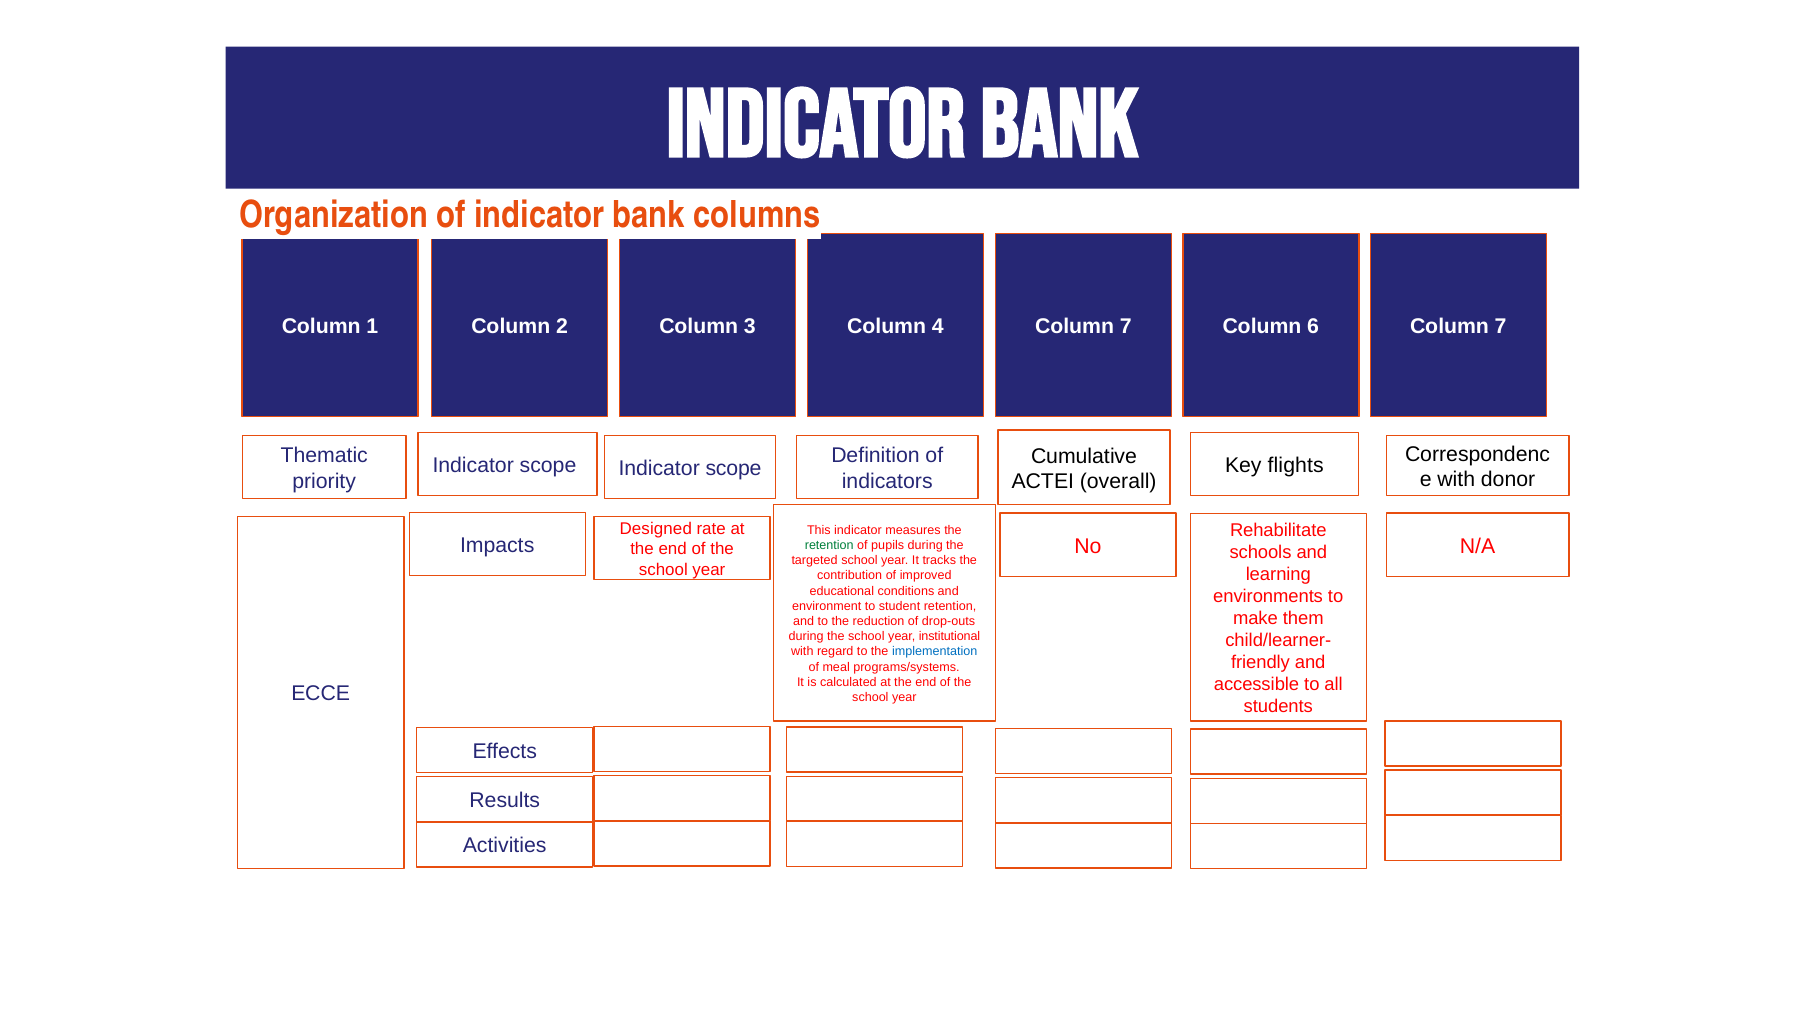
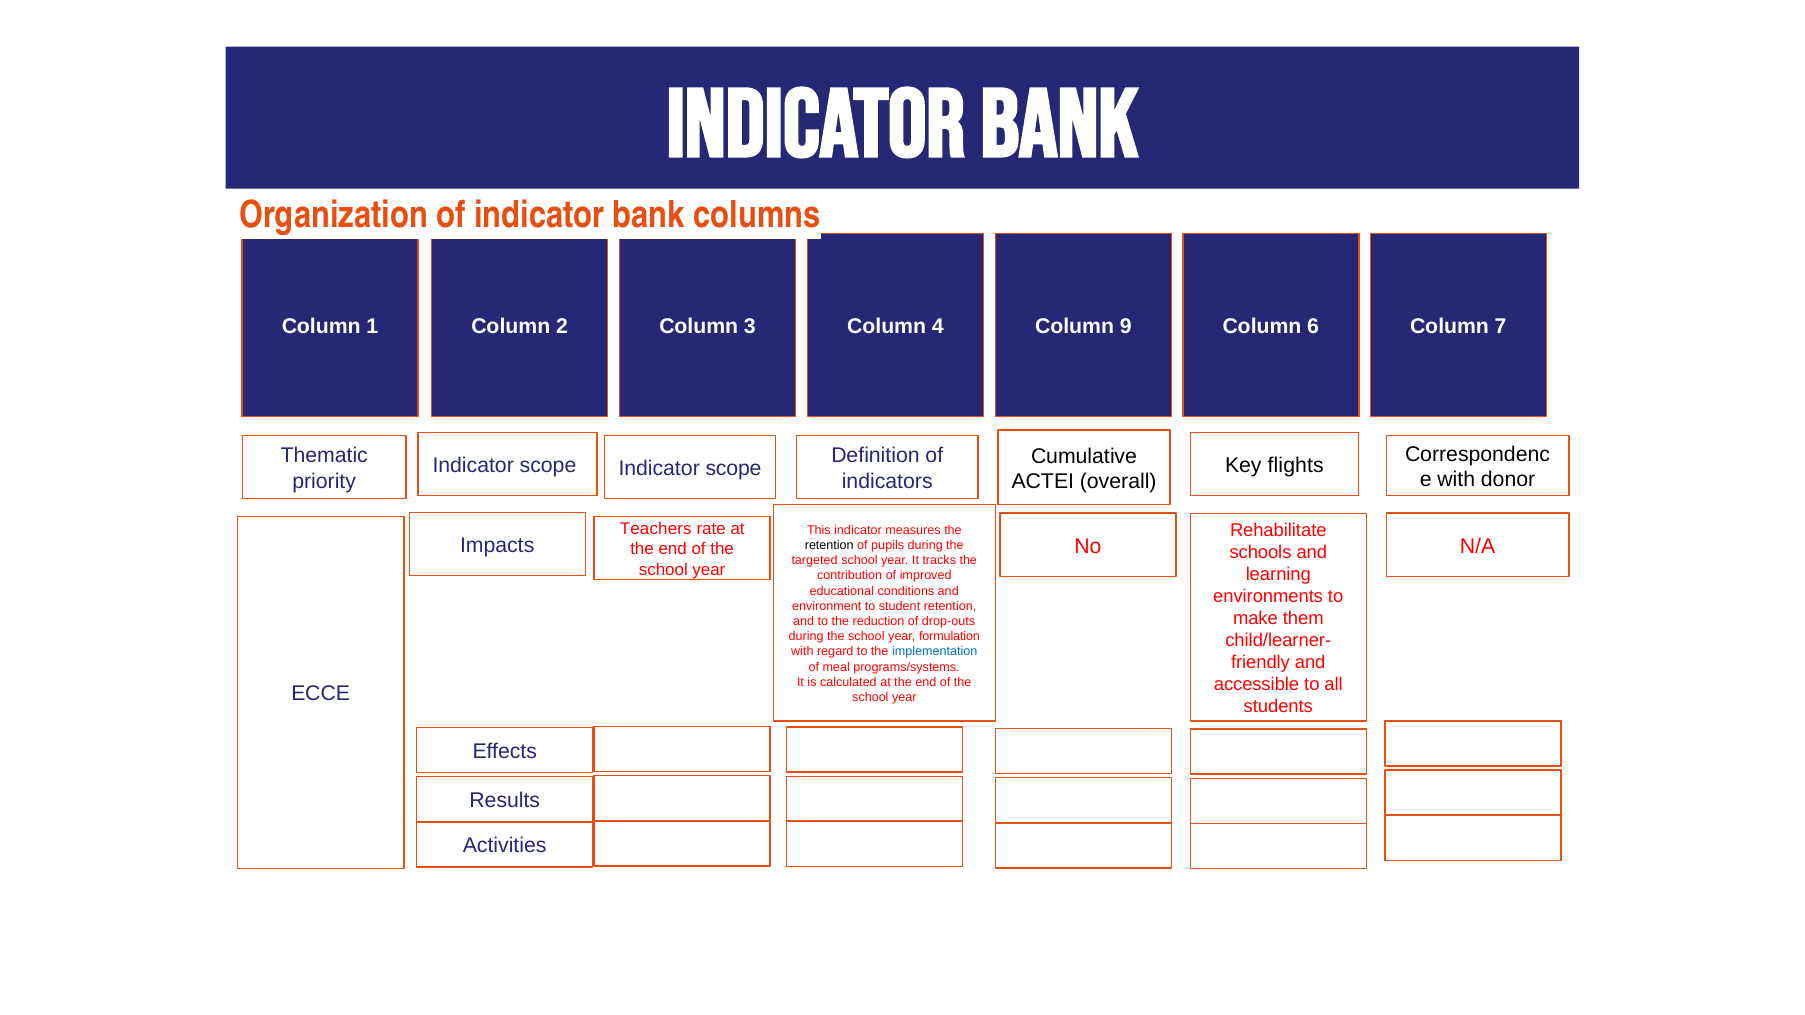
4 Column 7: 7 -> 9 (1126, 327)
Designed: Designed -> Teachers (656, 529)
retention colour: green -> black (829, 545)
institutional: institutional -> formulation (949, 637)
